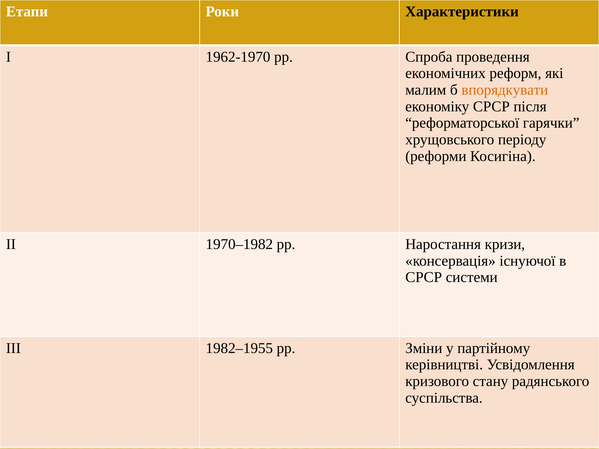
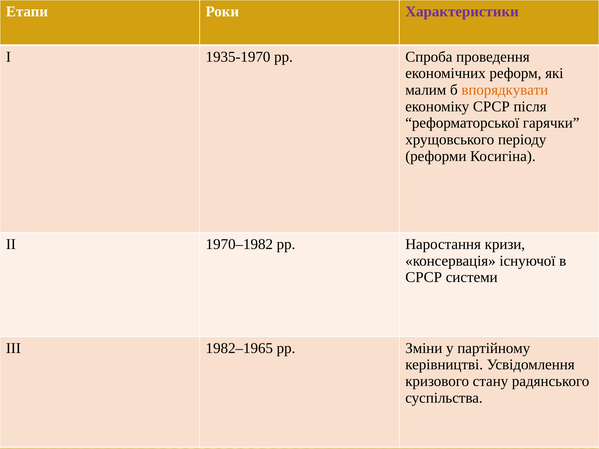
Характеристики colour: black -> purple (462, 11)
1962-1970: 1962-1970 -> 1935-1970 (238, 57)
1982–1955: 1982–1955 -> 1982–1965 (239, 348)
